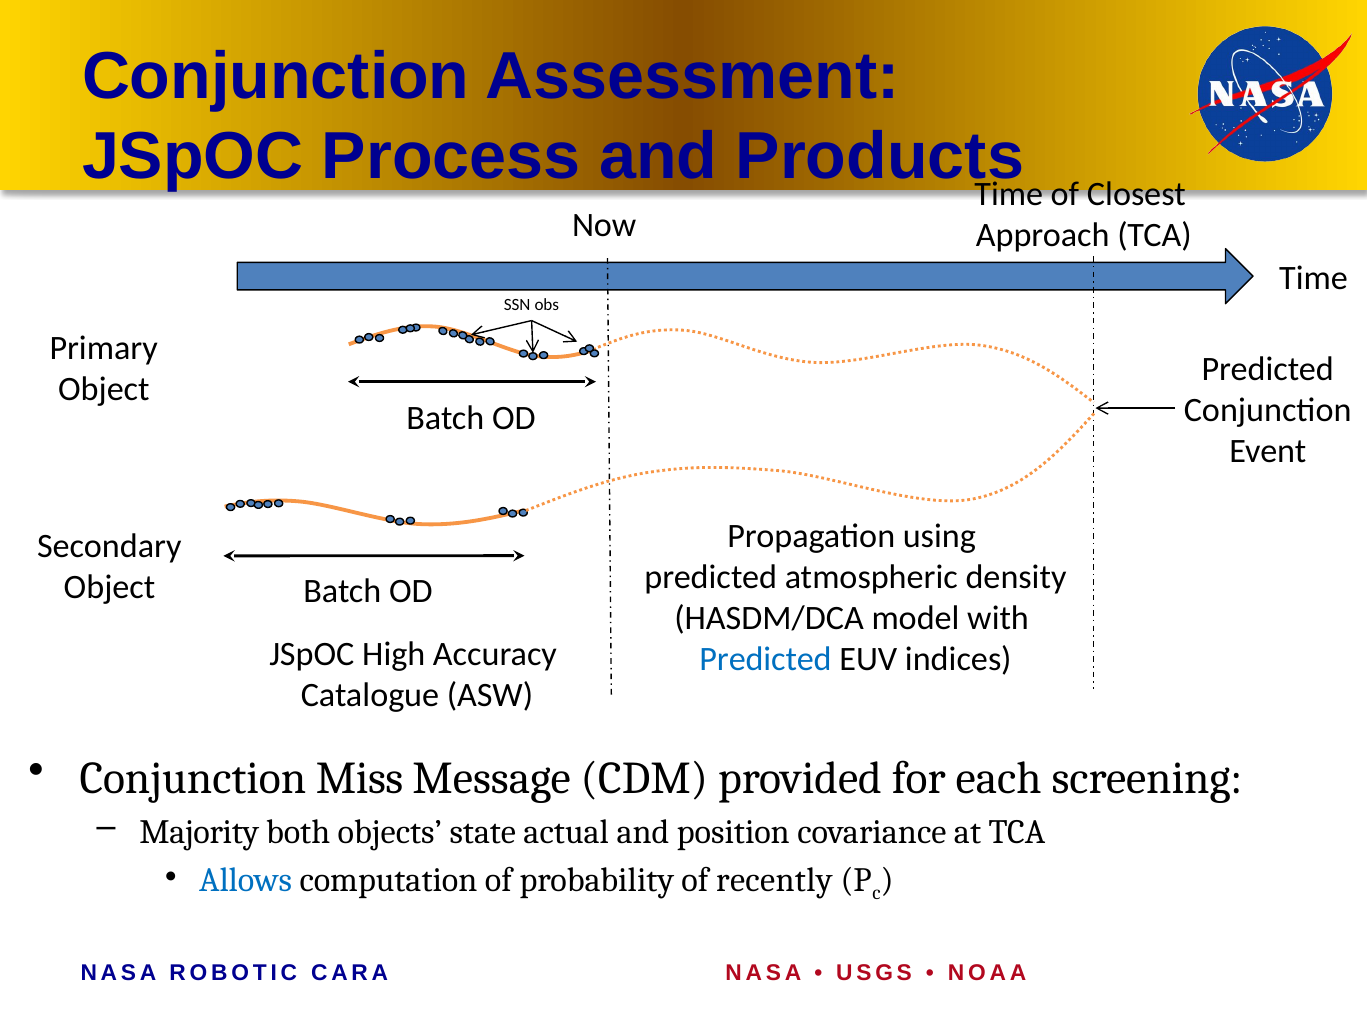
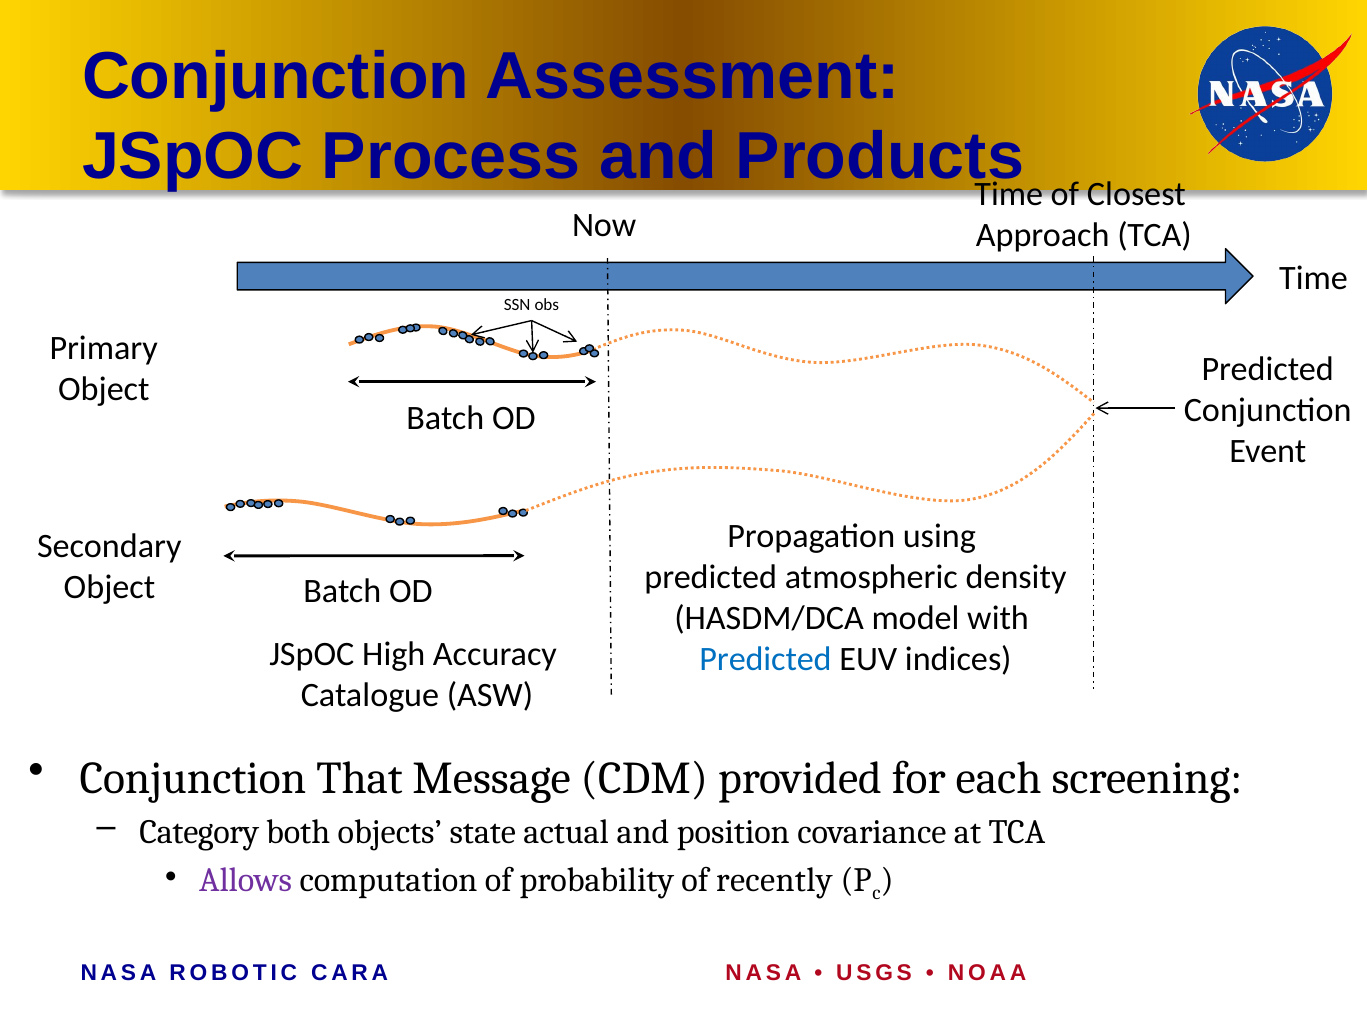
Miss: Miss -> That (359, 779)
Majority: Majority -> Category (199, 832)
Allows colour: blue -> purple (246, 880)
